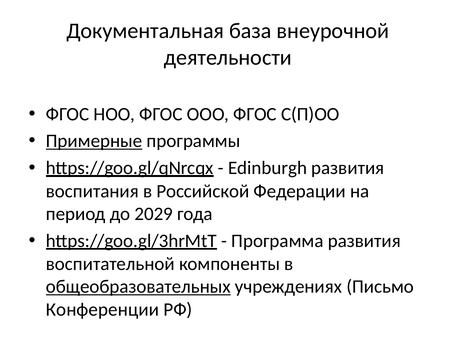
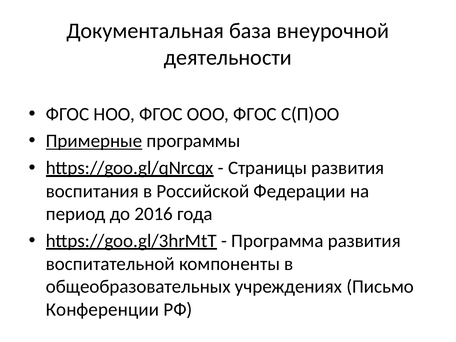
Edinburgh: Edinburgh -> Страницы (268, 168)
2029: 2029 -> 2016 (154, 214)
общеобразовательных underline: present -> none (138, 287)
